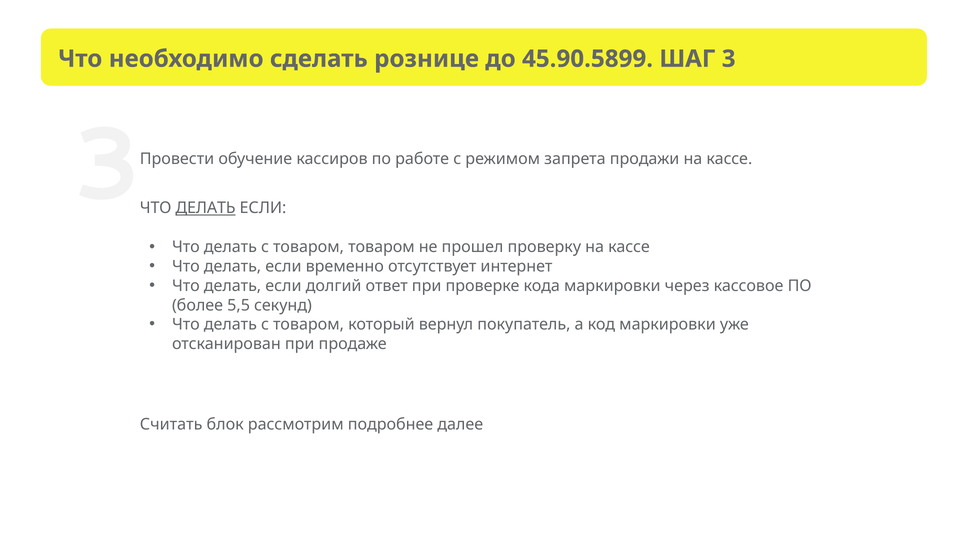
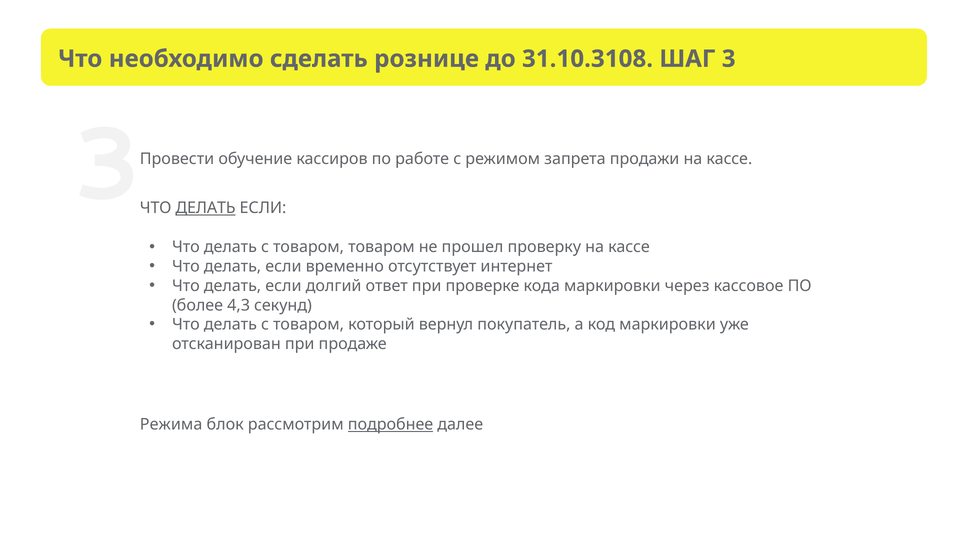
45.90.5899: 45.90.5899 -> 31.10.3108 (588, 59)
5,5: 5,5 -> 4,3 (239, 305)
Считать: Считать -> Режима (171, 424)
подробнее underline: none -> present (391, 424)
